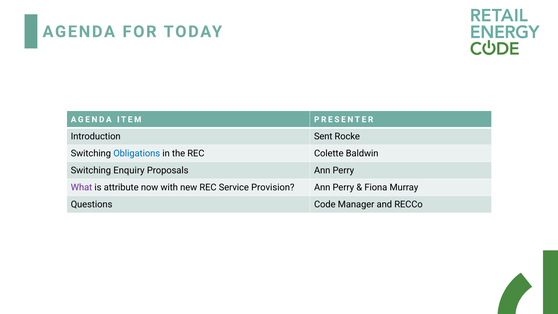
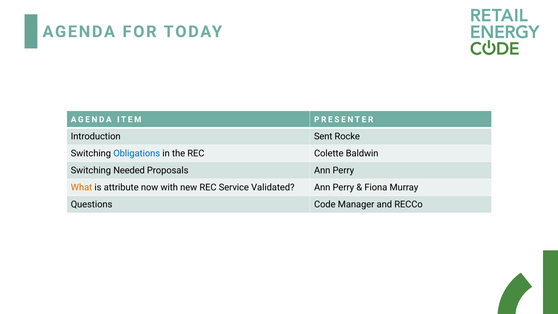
Enquiry: Enquiry -> Needed (129, 170)
What colour: purple -> orange (81, 187)
Provision: Provision -> Validated (273, 187)
